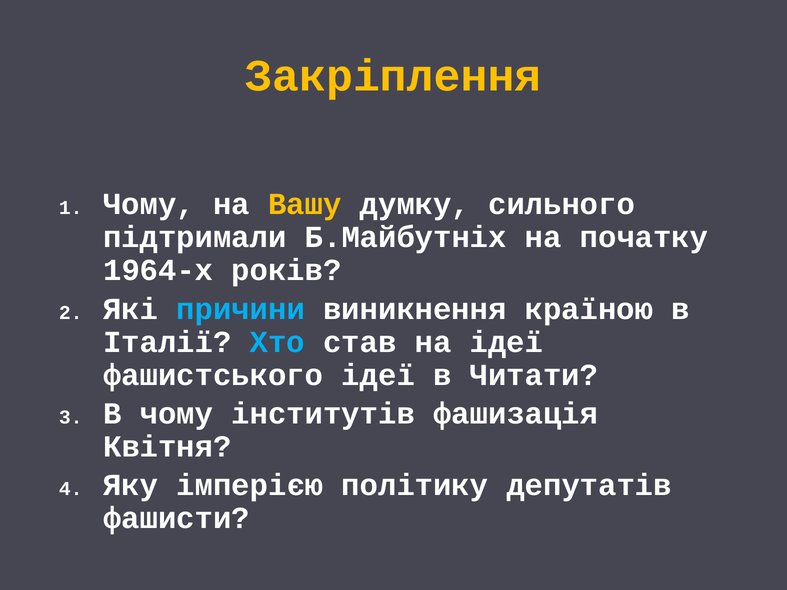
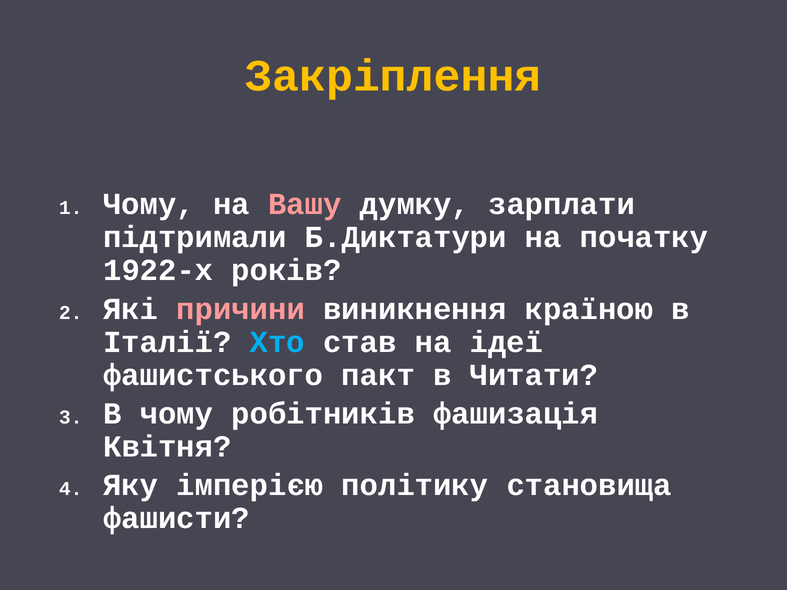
Вашу colour: yellow -> pink (305, 204)
сильного: сильного -> зарплати (562, 204)
Б.Майбутніх: Б.Майбутніх -> Б.Диктатури (406, 237)
1964-х: 1964-х -> 1922-х (158, 270)
причини colour: light blue -> pink (241, 309)
фашистського ідеї: ідеї -> пакт (378, 375)
інститутів: інститутів -> робітників (323, 414)
депутатів: депутатів -> становища (589, 485)
